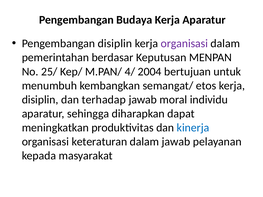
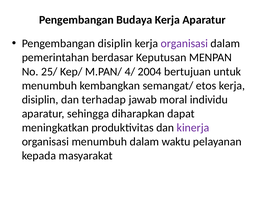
kinerja colour: blue -> purple (193, 128)
organisasi keteraturan: keteraturan -> menumbuh (99, 142)
dalam jawab: jawab -> waktu (176, 142)
